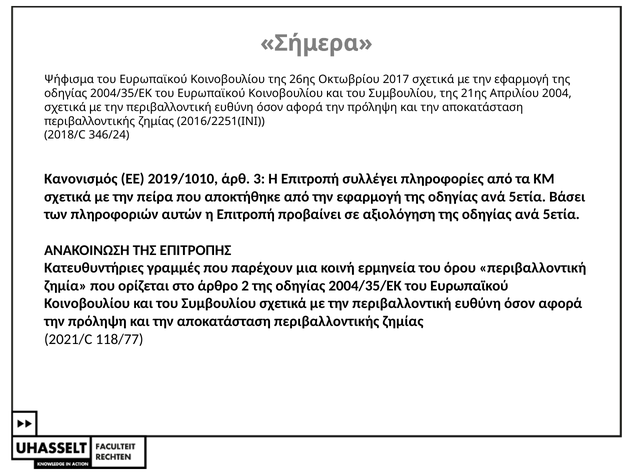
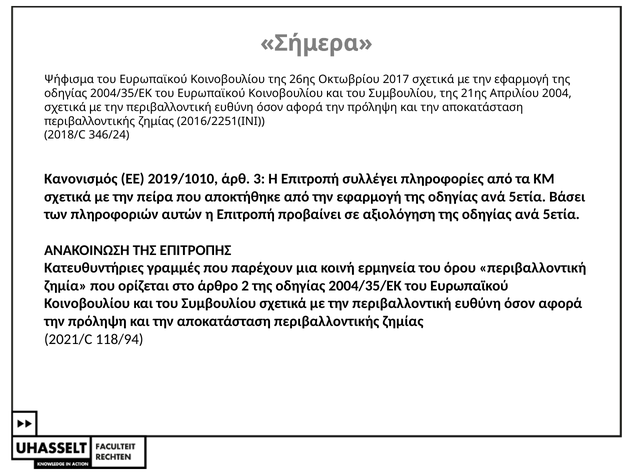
118/77: 118/77 -> 118/94 (120, 339)
